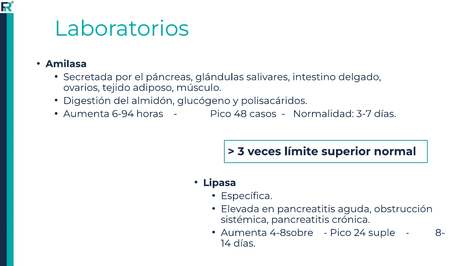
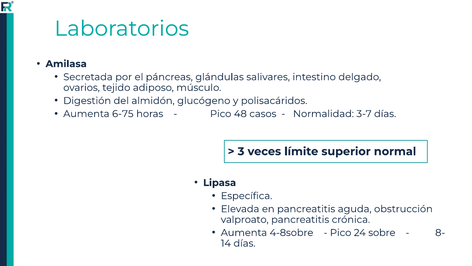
6-94: 6-94 -> 6-75 (123, 114)
sistémica: sistémica -> valproato (245, 219)
suple: suple -> sobre (382, 232)
